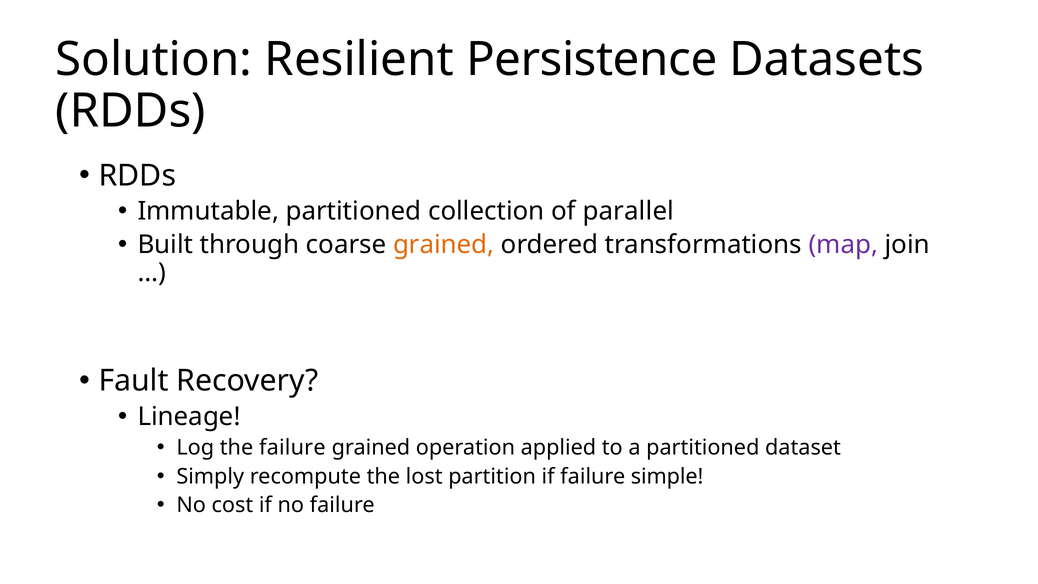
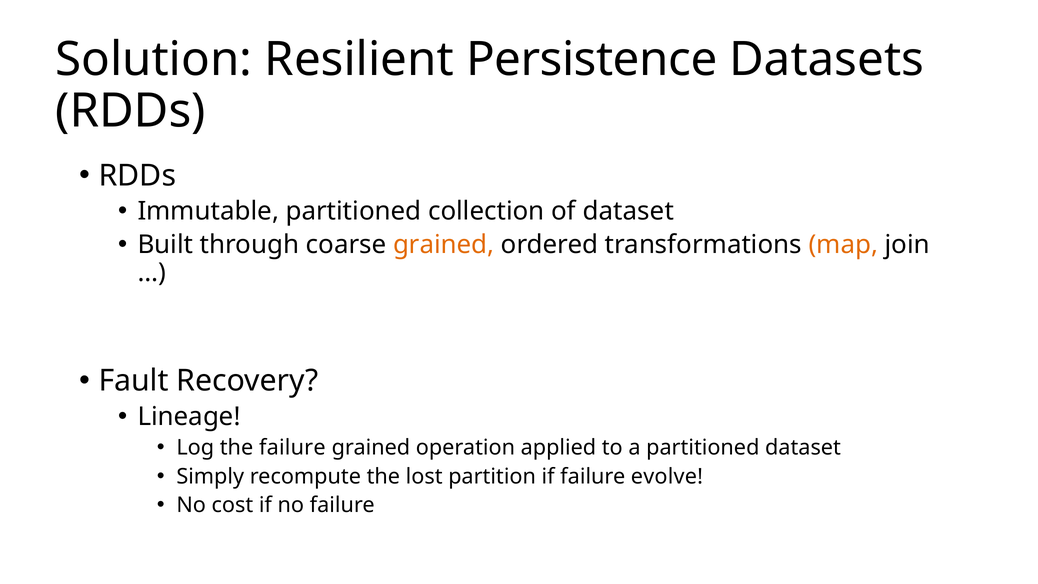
of parallel: parallel -> dataset (628, 211)
map colour: purple -> orange (843, 245)
simple: simple -> evolve (667, 476)
